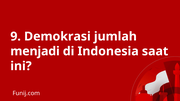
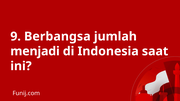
Demokrasi: Demokrasi -> Berbangsa (57, 37)
